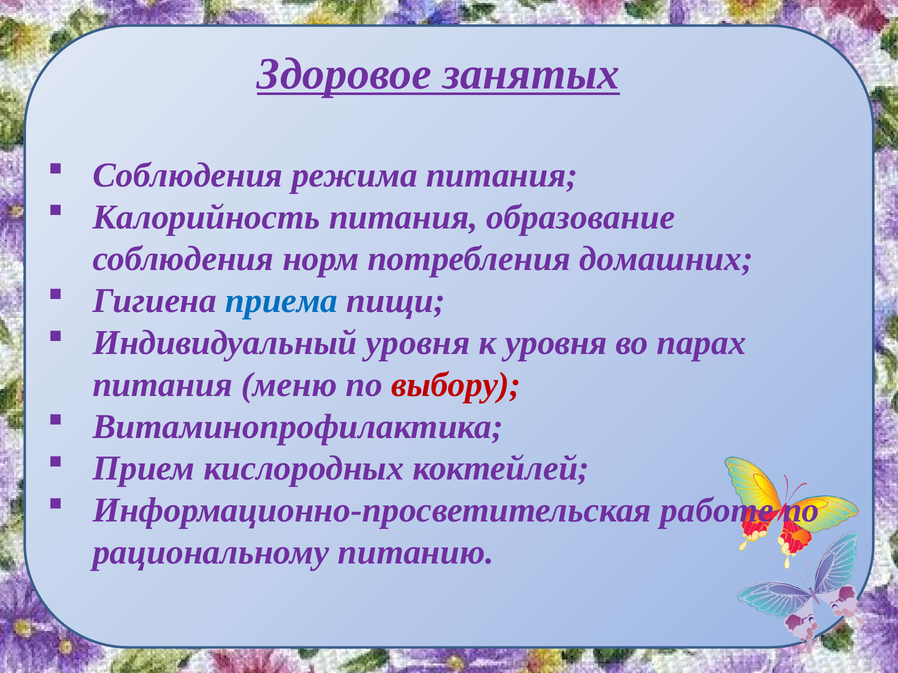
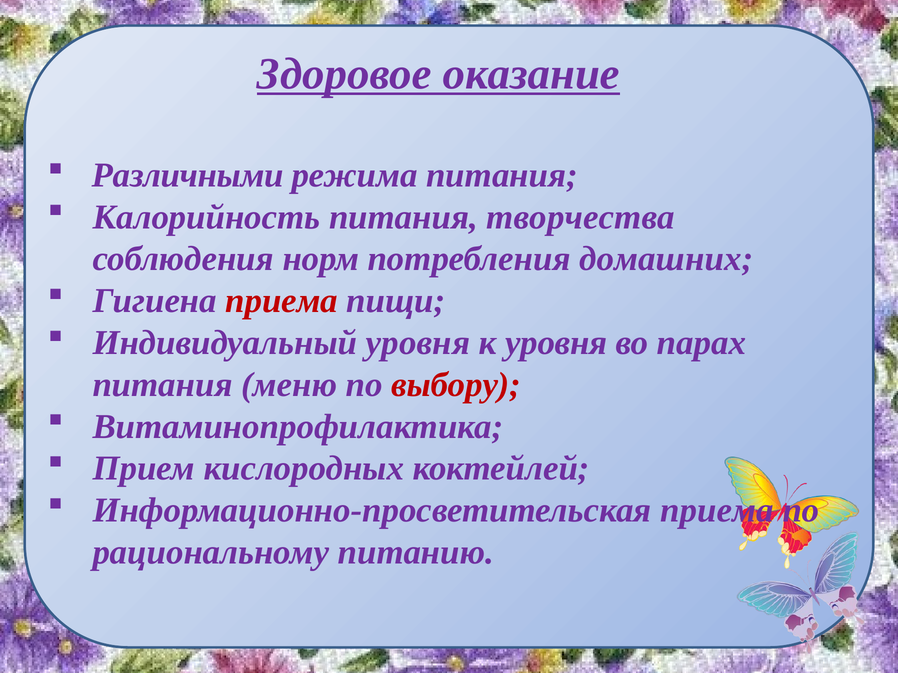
занятых: занятых -> оказание (531, 74)
Соблюдения: Соблюдения -> Различными (188, 175)
образование: образование -> творчества (581, 217)
приема colour: blue -> red (282, 301)
Информационно-просветительская работе: работе -> приема (717, 511)
